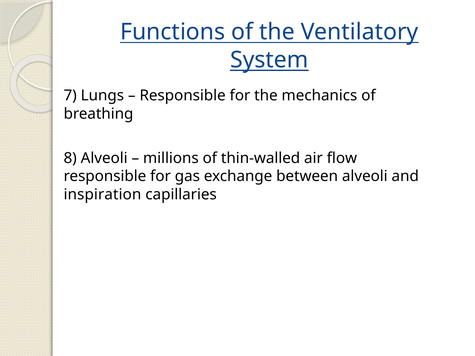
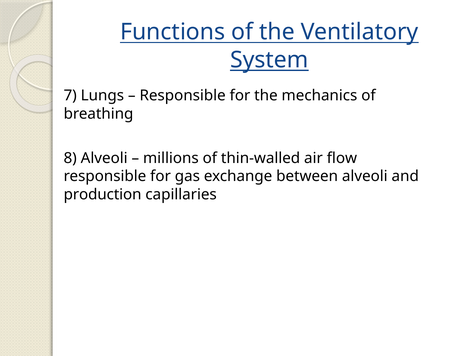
inspiration: inspiration -> production (103, 195)
